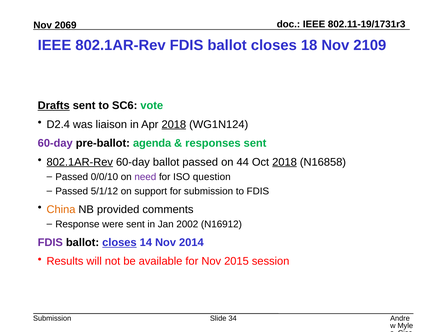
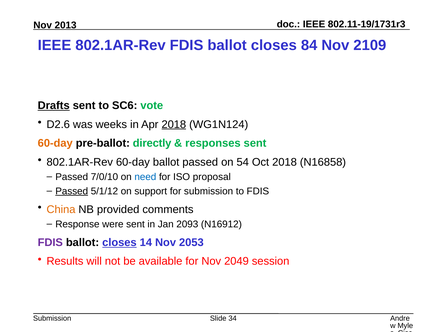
2069: 2069 -> 2013 (66, 25)
18: 18 -> 84 (309, 45)
D2.4: D2.4 -> D2.6 (58, 124)
liaison: liaison -> weeks (111, 124)
60-day colour: purple -> orange (55, 143)
agenda: agenda -> directly (152, 143)
802.1AR-Rev underline: present -> none (80, 162)
44: 44 -> 54 (243, 162)
2018 underline: present -> none (285, 162)
0/0/10: 0/0/10 -> 7/0/10 (104, 177)
need colour: purple -> blue (145, 177)
question: question -> proposal (212, 177)
Passed underline: none -> present (72, 191)
2002: 2002 -> 2093 (187, 224)
2014: 2014 -> 2053 (191, 243)
2015: 2015 -> 2049 (236, 261)
